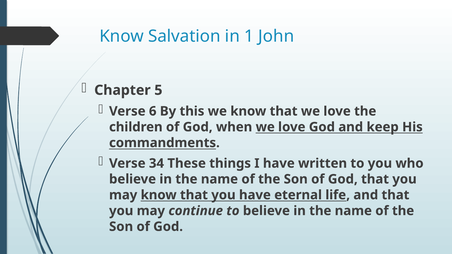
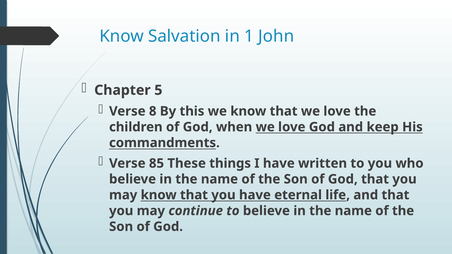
6: 6 -> 8 (153, 111)
34: 34 -> 85 (156, 163)
